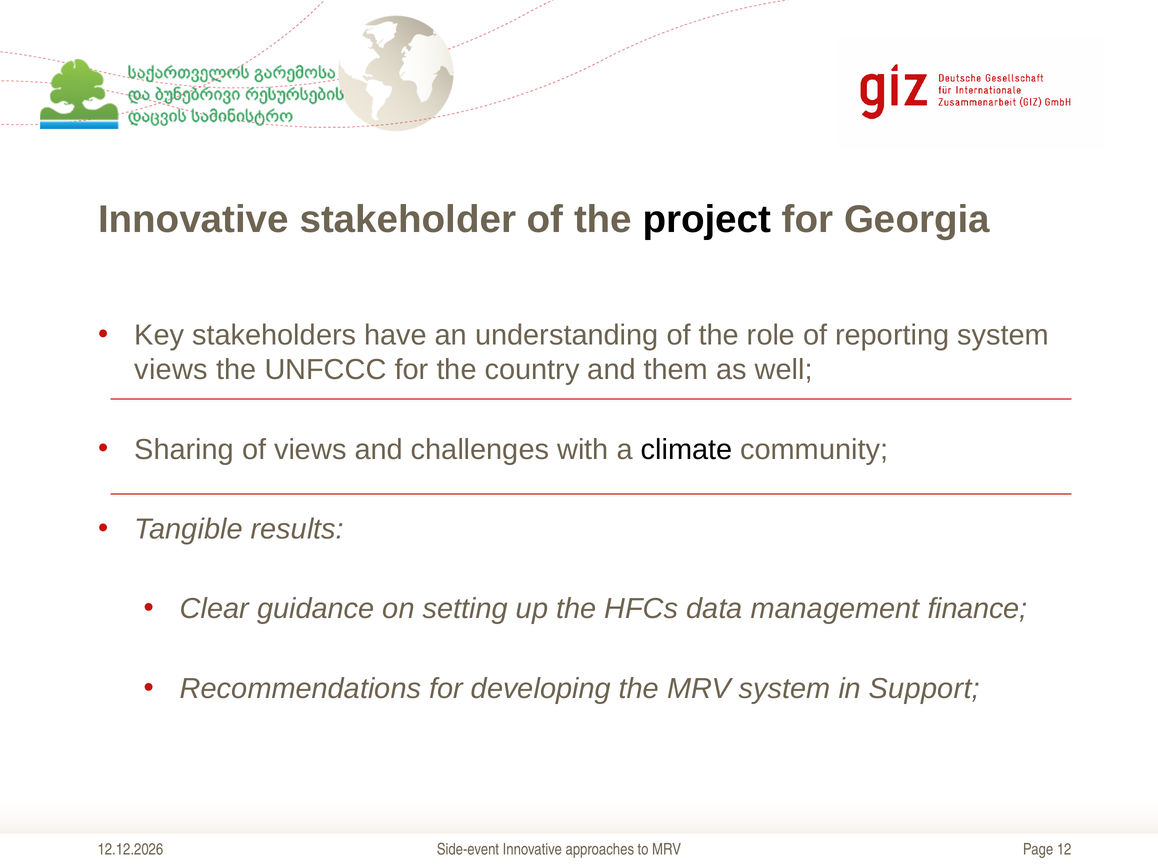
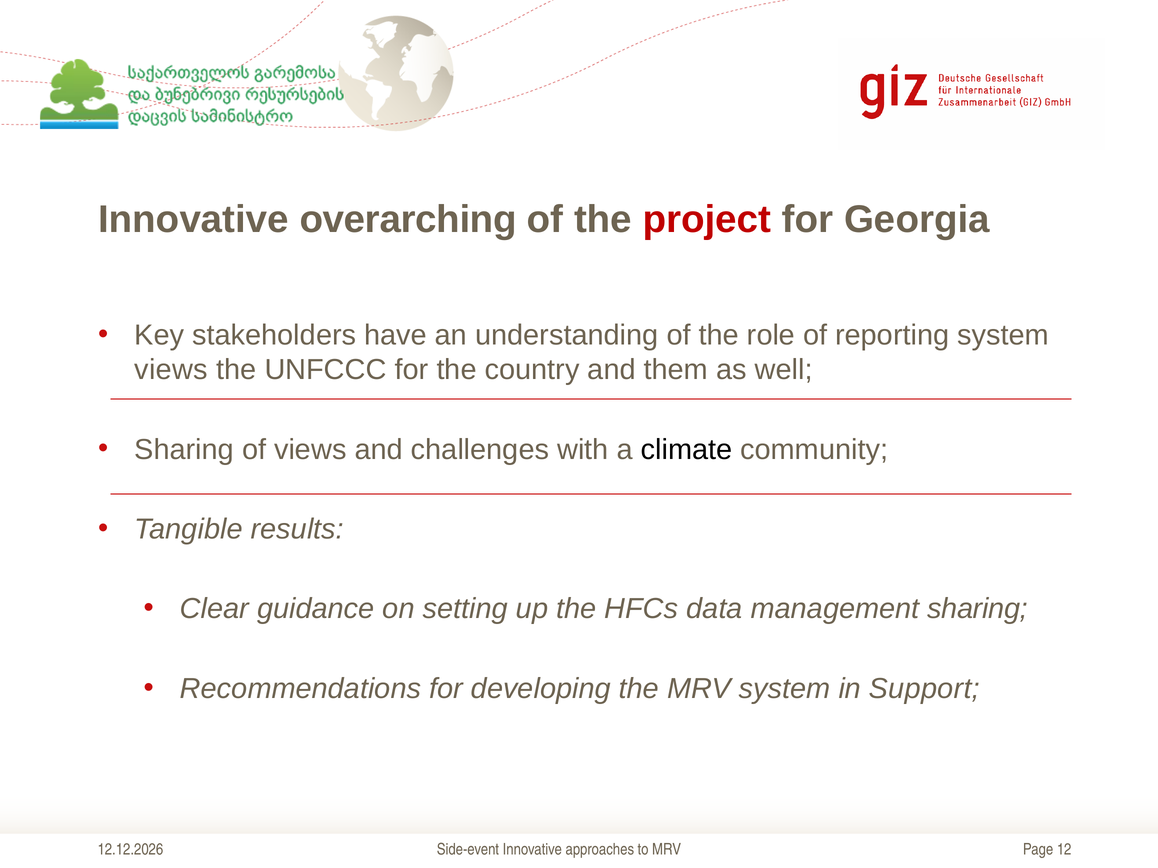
stakeholder: stakeholder -> overarching (408, 219)
project colour: black -> red (707, 219)
management finance: finance -> sharing (978, 609)
